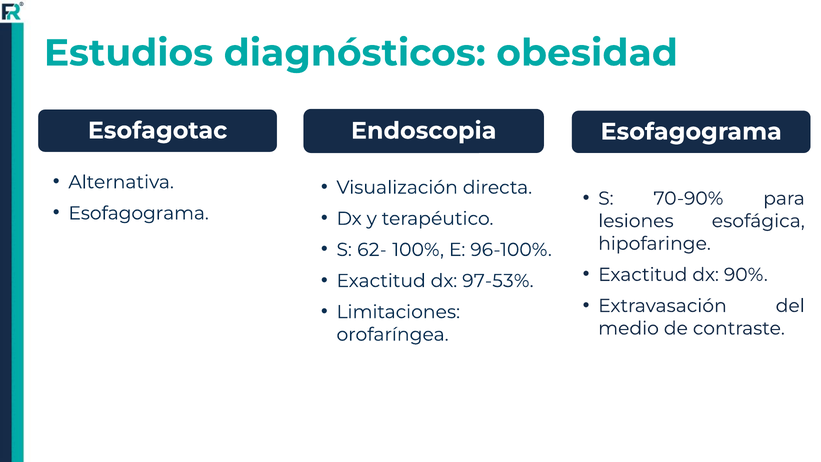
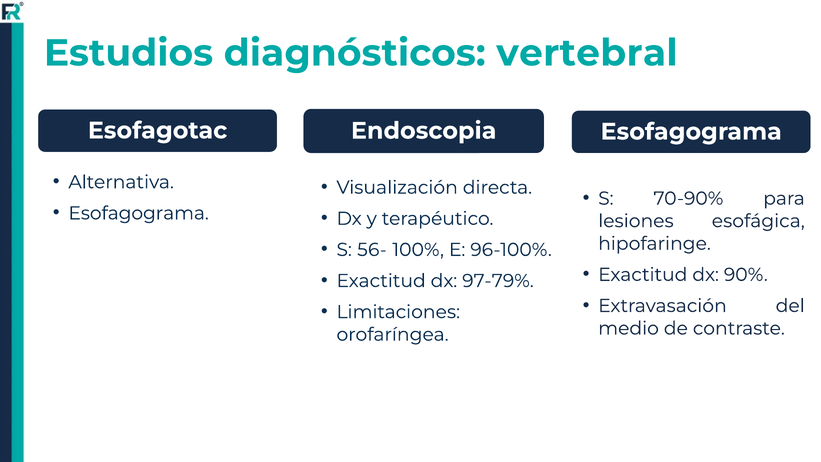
obesidad: obesidad -> vertebral (587, 53)
62-: 62- -> 56- (372, 250)
97-53%: 97-53% -> 97-79% (498, 281)
